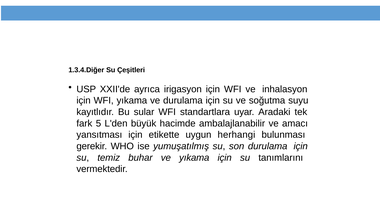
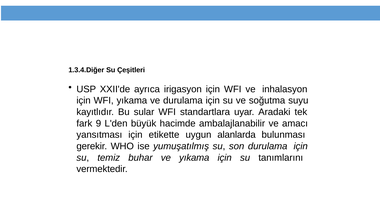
5: 5 -> 9 (98, 123)
herhangi: herhangi -> alanlarda (237, 135)
